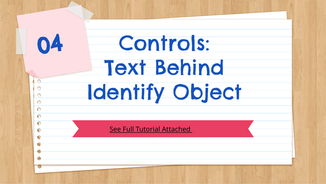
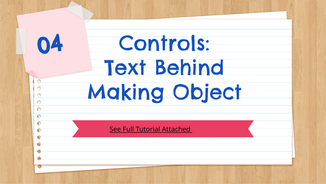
Identify: Identify -> Making (126, 92)
